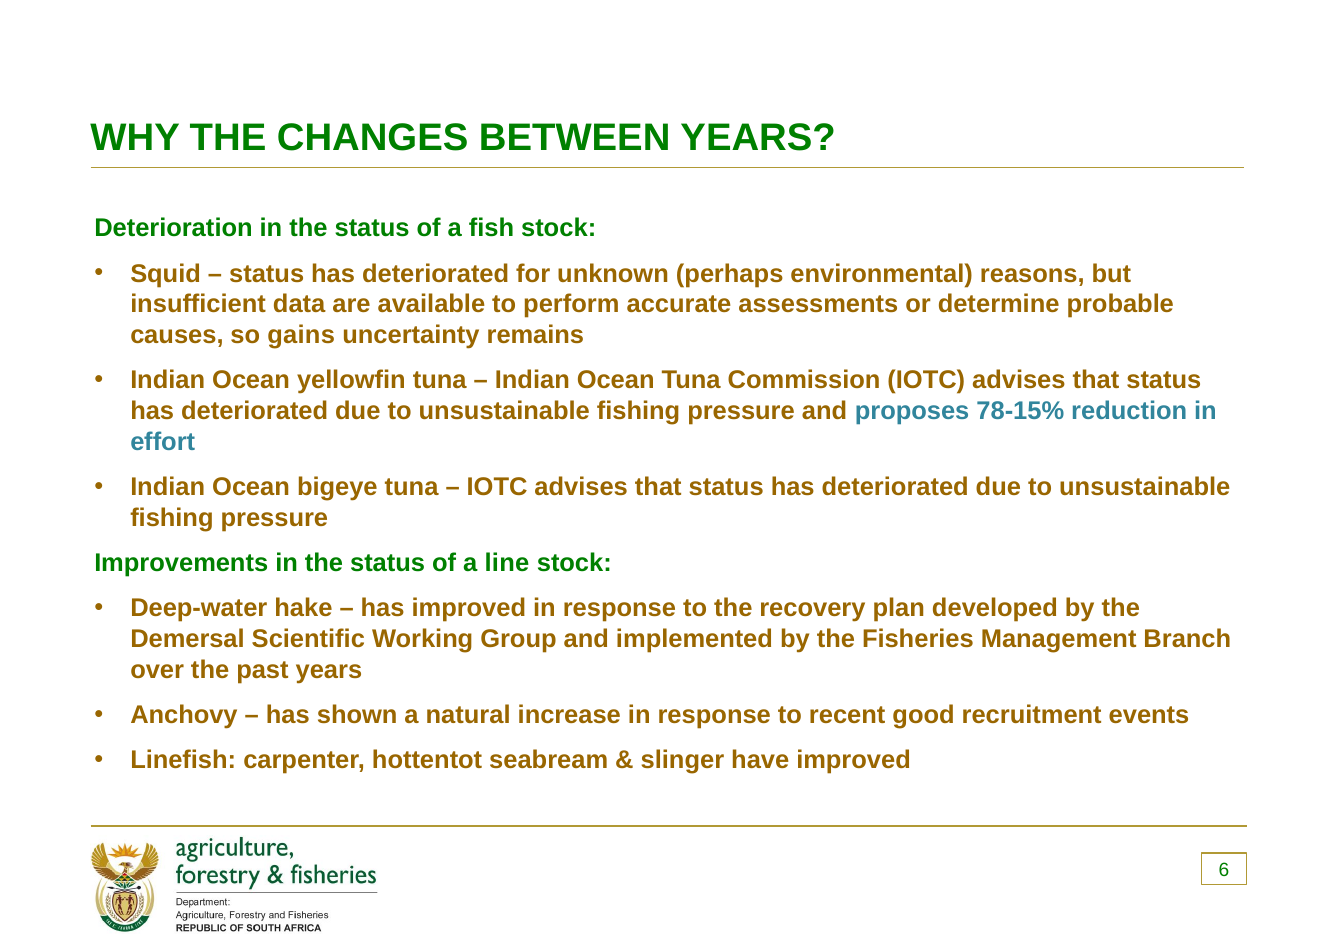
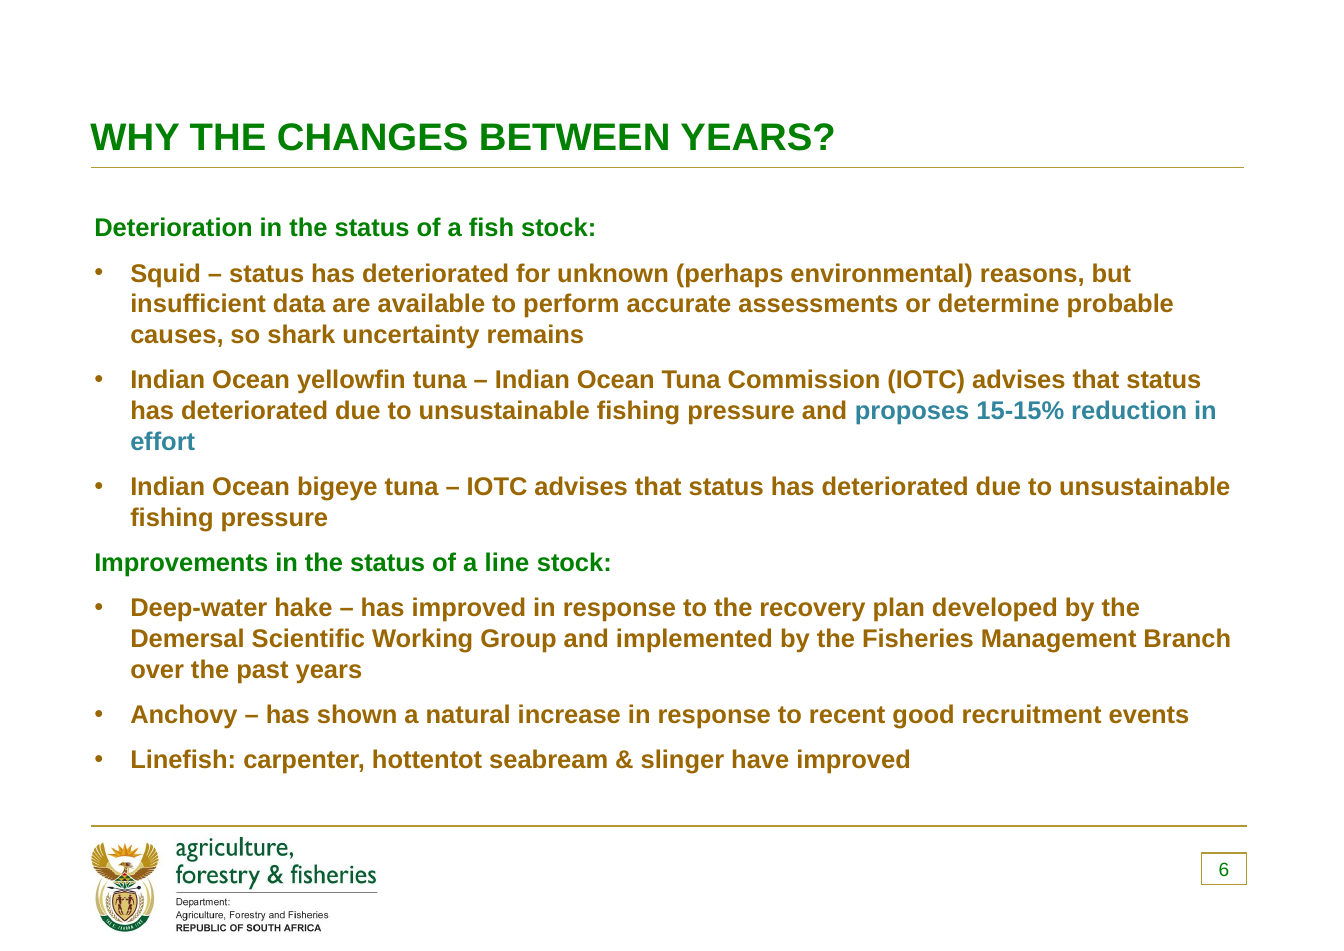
gains: gains -> shark (301, 335)
78-15%: 78-15% -> 15-15% (1020, 411)
